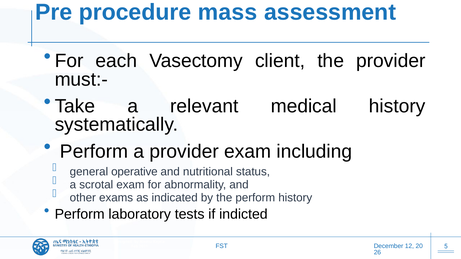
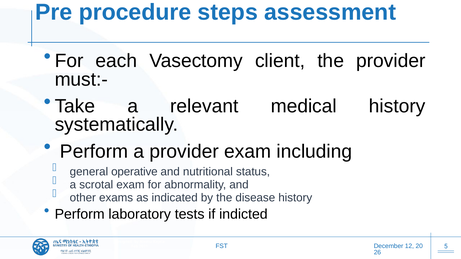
mass: mass -> steps (228, 12)
the perform: perform -> disease (255, 198)
